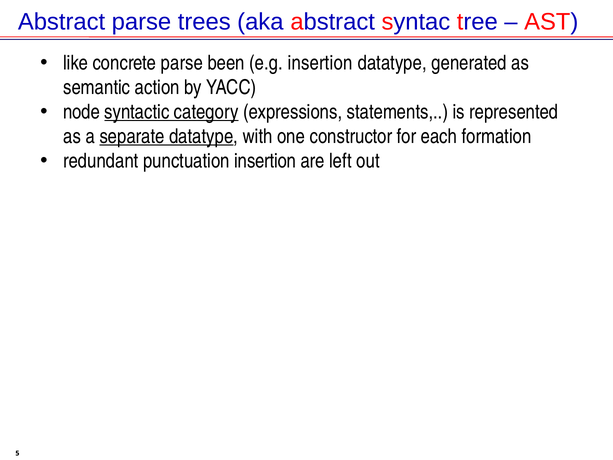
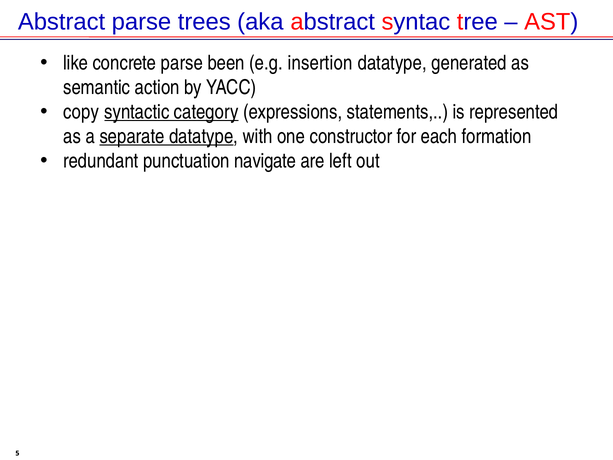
node: node -> copy (81, 112)
punctuation insertion: insertion -> navigate (265, 161)
